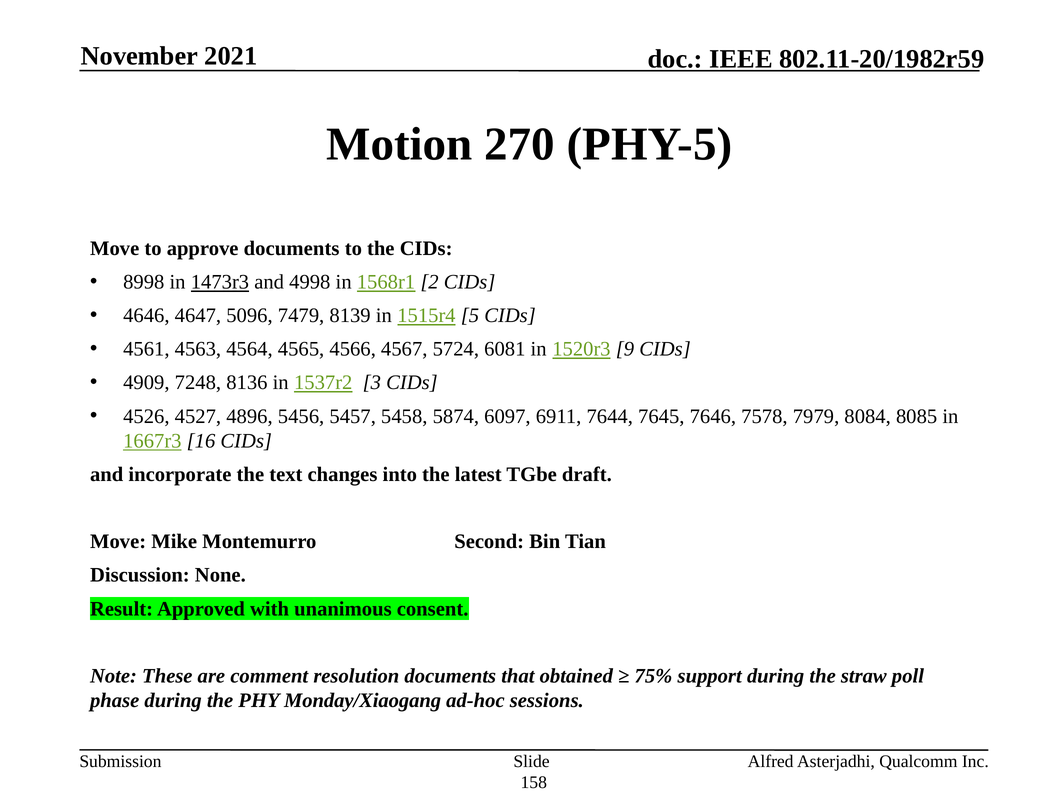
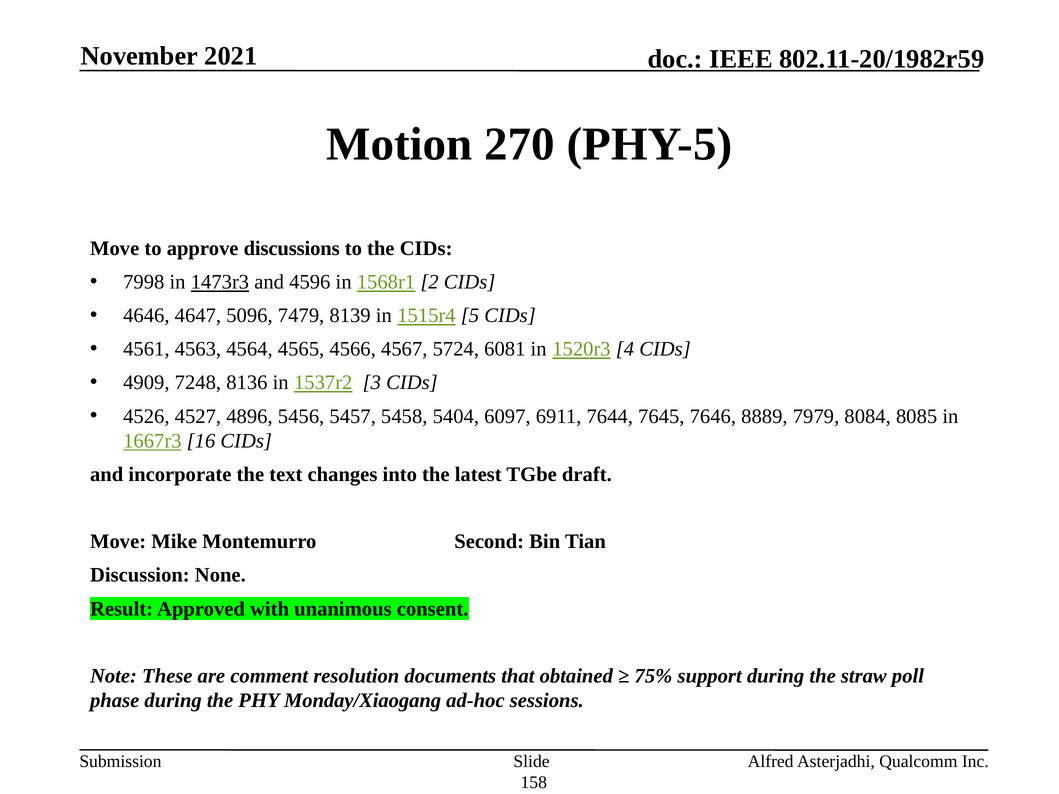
approve documents: documents -> discussions (292, 249)
8998: 8998 -> 7998 (144, 282)
4998: 4998 -> 4596 (310, 282)
9: 9 -> 4 (625, 349)
5874: 5874 -> 5404 (456, 416)
7578: 7578 -> 8889 (764, 416)
